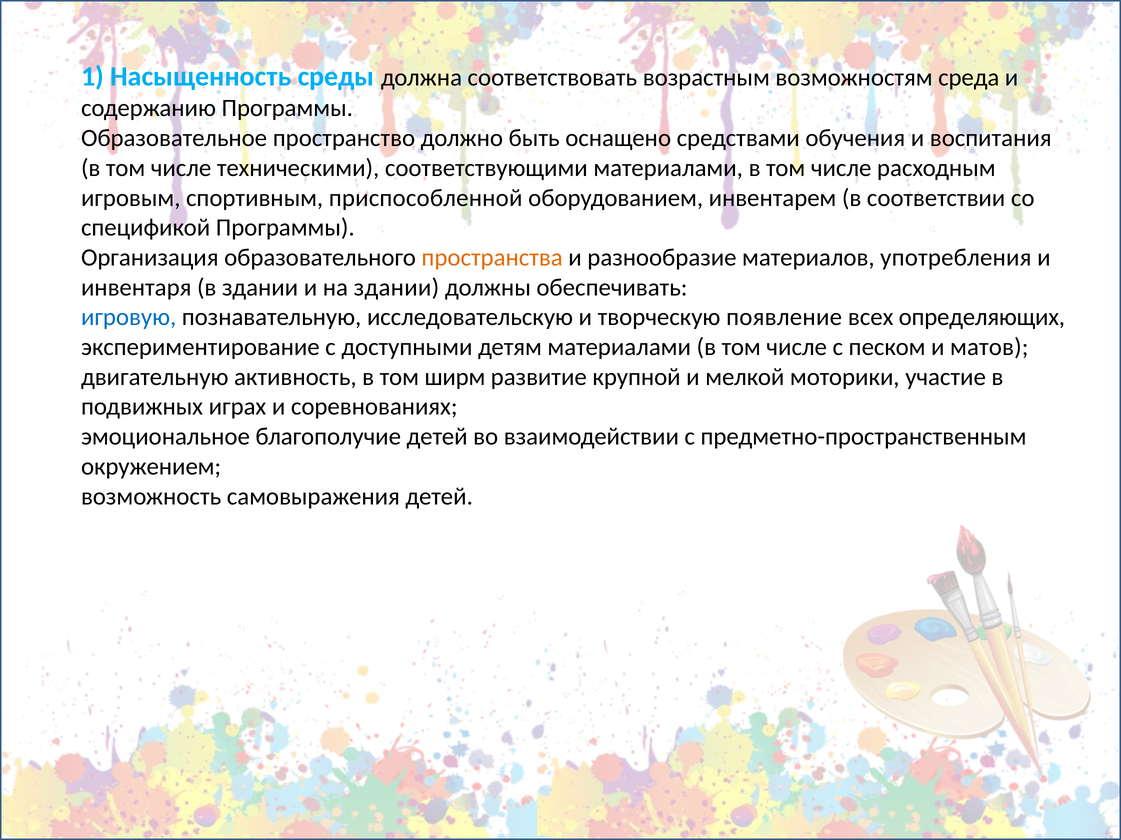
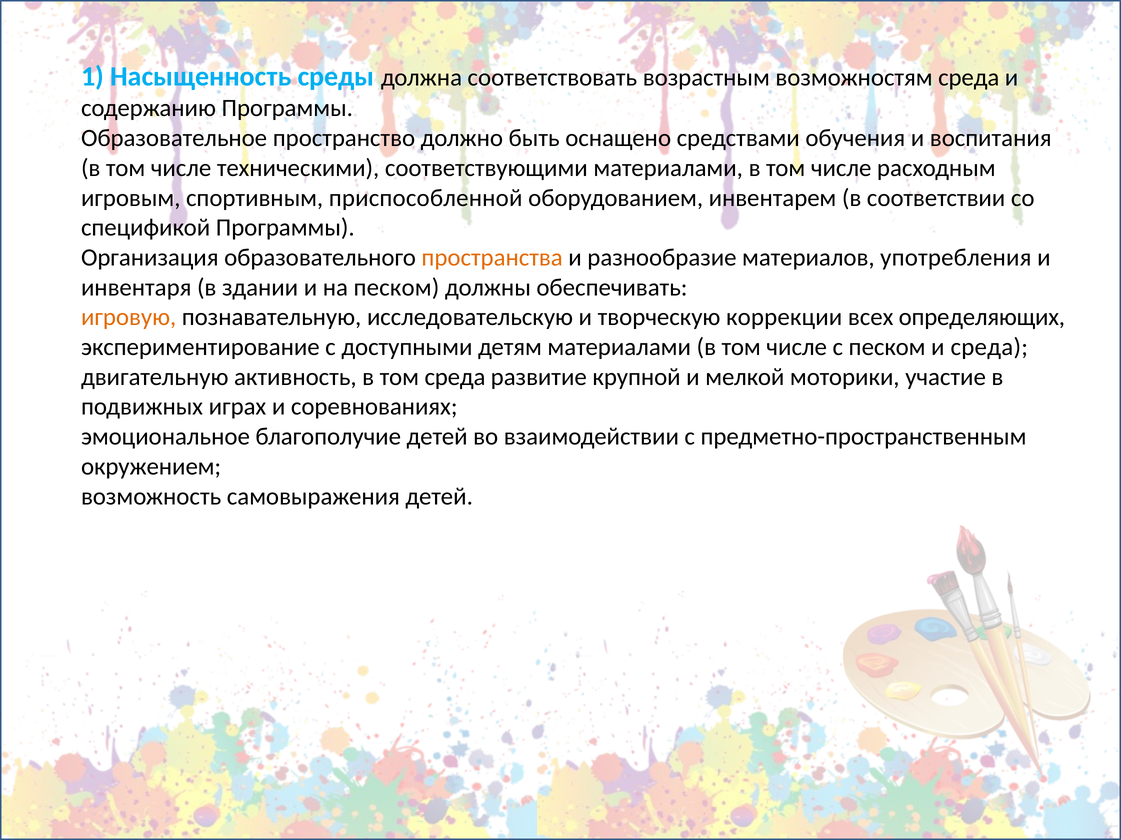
на здании: здании -> песком (396, 288)
игровую colour: blue -> orange (129, 317)
появление: появление -> коррекции (784, 317)
и матов: матов -> среда (989, 347)
том ширм: ширм -> среда (455, 377)
